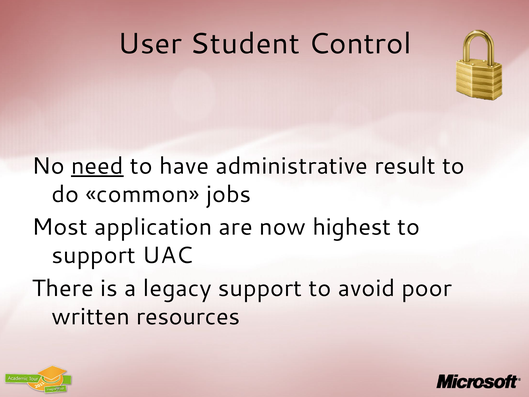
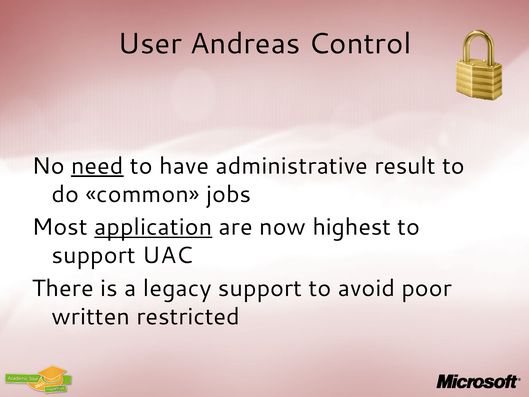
Student: Student -> Andreas (245, 44)
application underline: none -> present (153, 227)
resources: resources -> restricted (188, 316)
